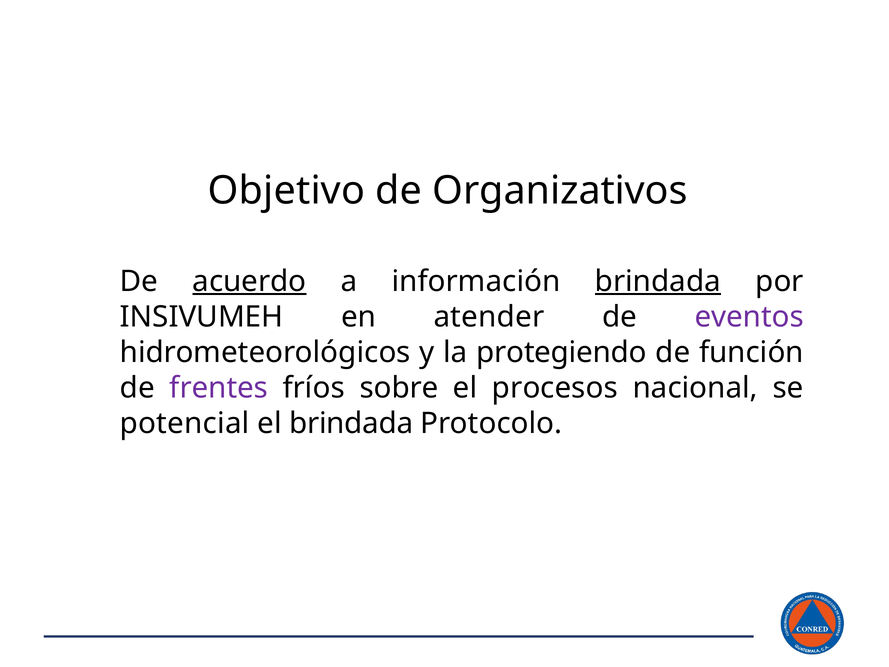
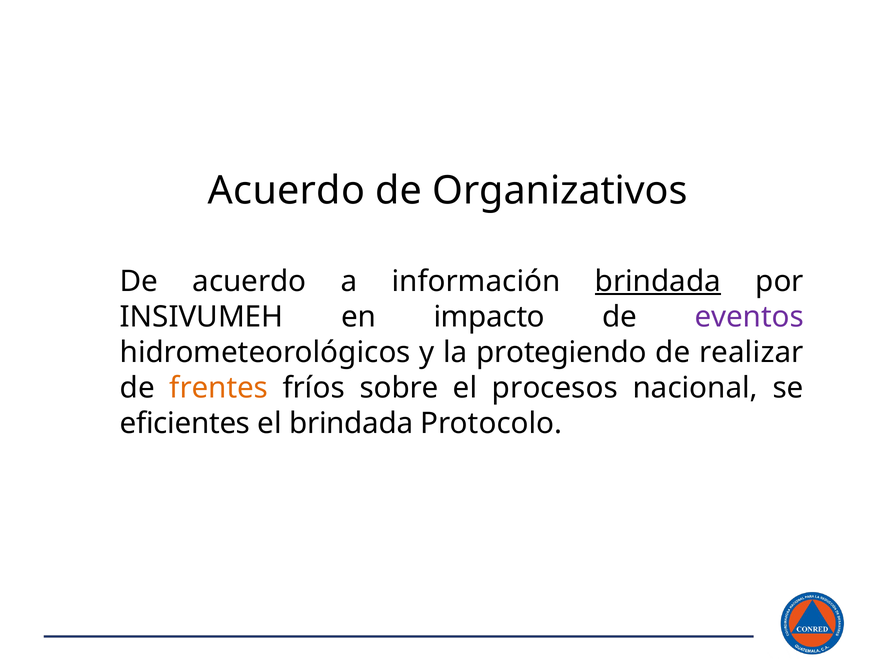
Objetivo: Objetivo -> Acuerdo (286, 191)
acuerdo underline: present -> none (249, 281)
atender: atender -> impacto (489, 317)
función: función -> realizar (751, 352)
frentes colour: purple -> orange (219, 388)
potencial: potencial -> eficientes (185, 423)
